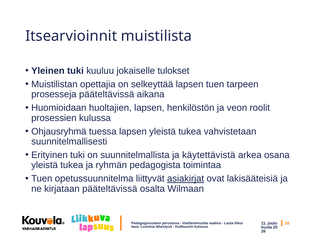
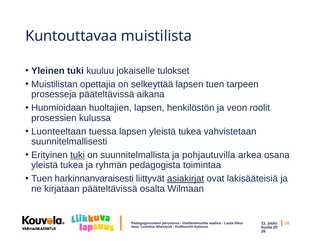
Itsearvioinnit: Itsearvioinnit -> Kuntouttavaa (71, 36)
Ohjausryhmä: Ohjausryhmä -> Luonteeltaan (59, 131)
tuki underline: none -> present (78, 155)
käytettävistä: käytettävistä -> pohjautuvilla (209, 155)
opetussuunnitelma: opetussuunnitelma -> harkinnanvaraisesti (94, 178)
